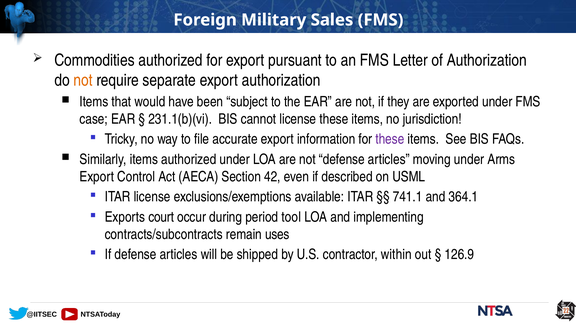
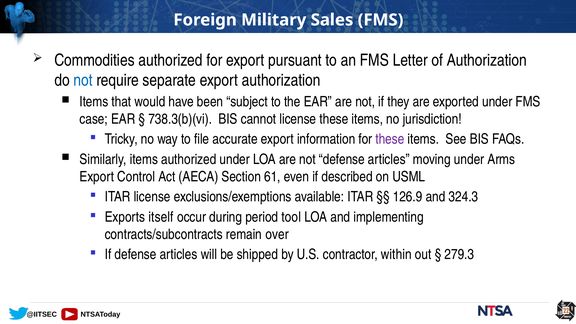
not colour: orange -> blue (83, 80)
231.1(b)(vi: 231.1(b)(vi -> 738.3(b)(vi (180, 119)
42: 42 -> 61 (272, 177)
741.1: 741.1 -> 126.9 (408, 197)
364.1: 364.1 -> 324.3 (463, 197)
court: court -> itself (161, 217)
uses: uses -> over (277, 234)
126.9: 126.9 -> 279.3 (459, 254)
